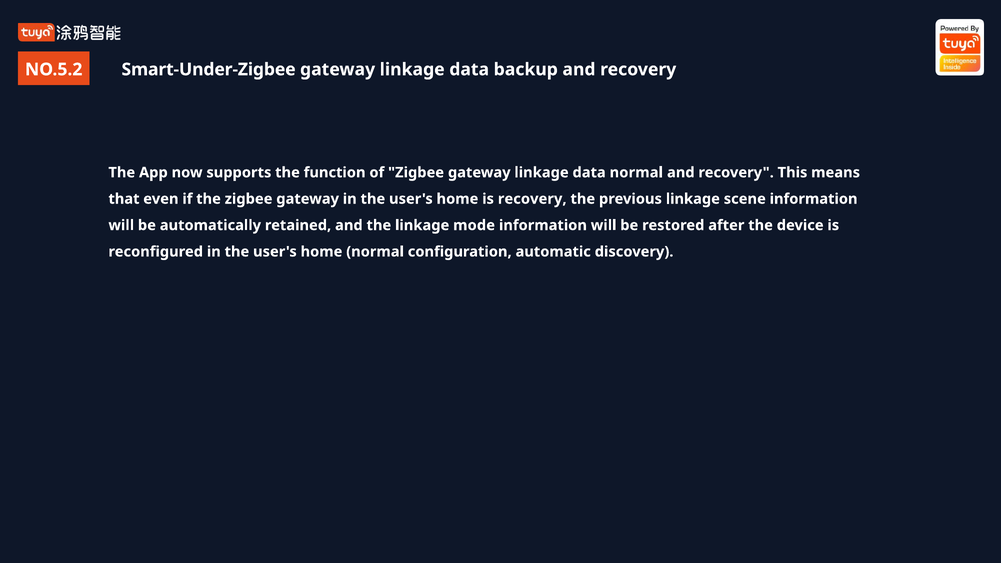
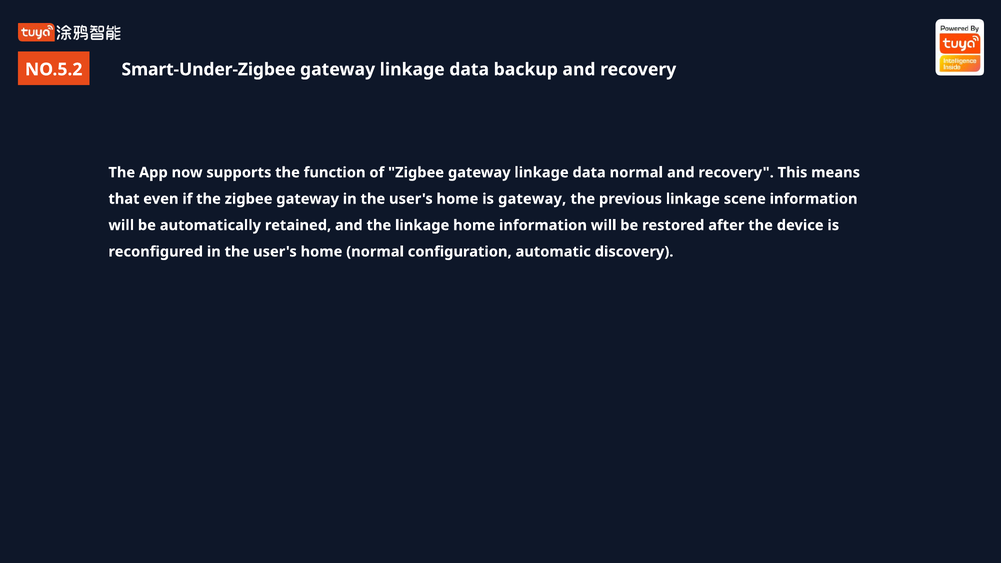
is recovery: recovery -> gateway (532, 199)
linkage mode: mode -> home (474, 225)
